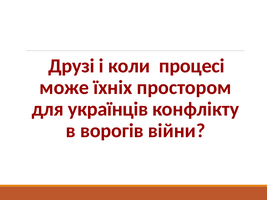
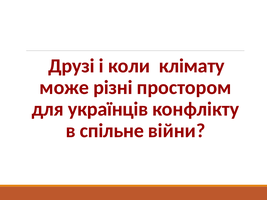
процесі: процесі -> клімату (192, 66)
їхніх: їхніх -> різні (113, 88)
ворогів: ворогів -> спільне (112, 131)
